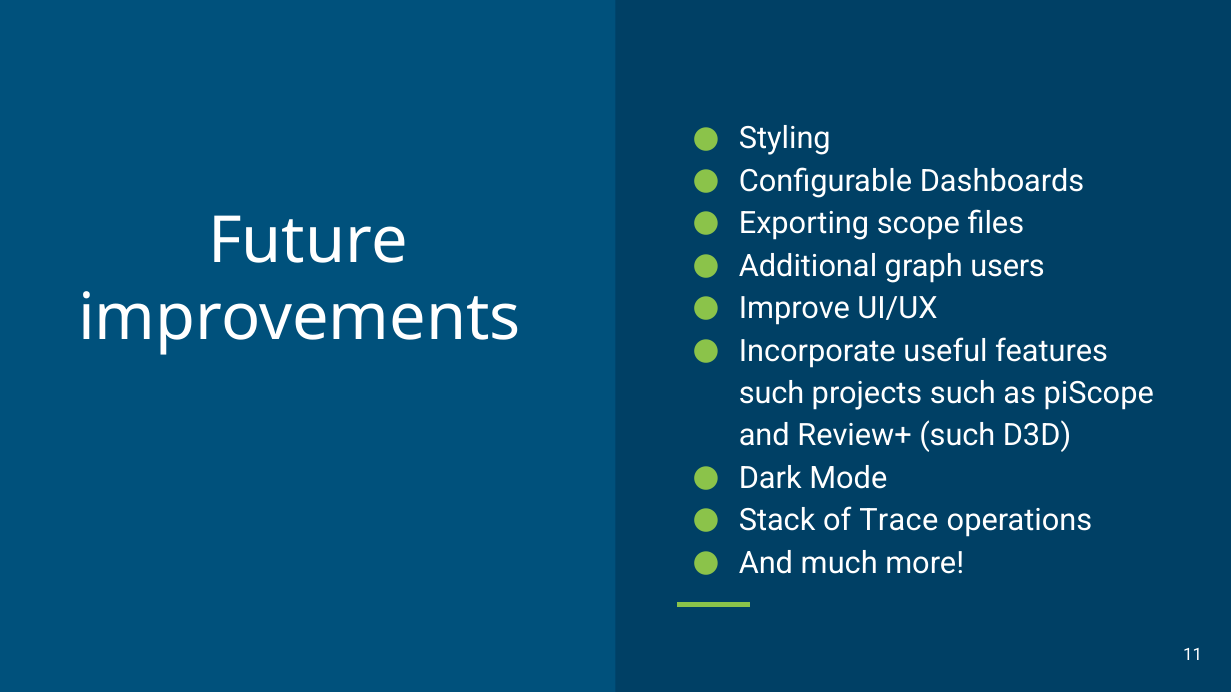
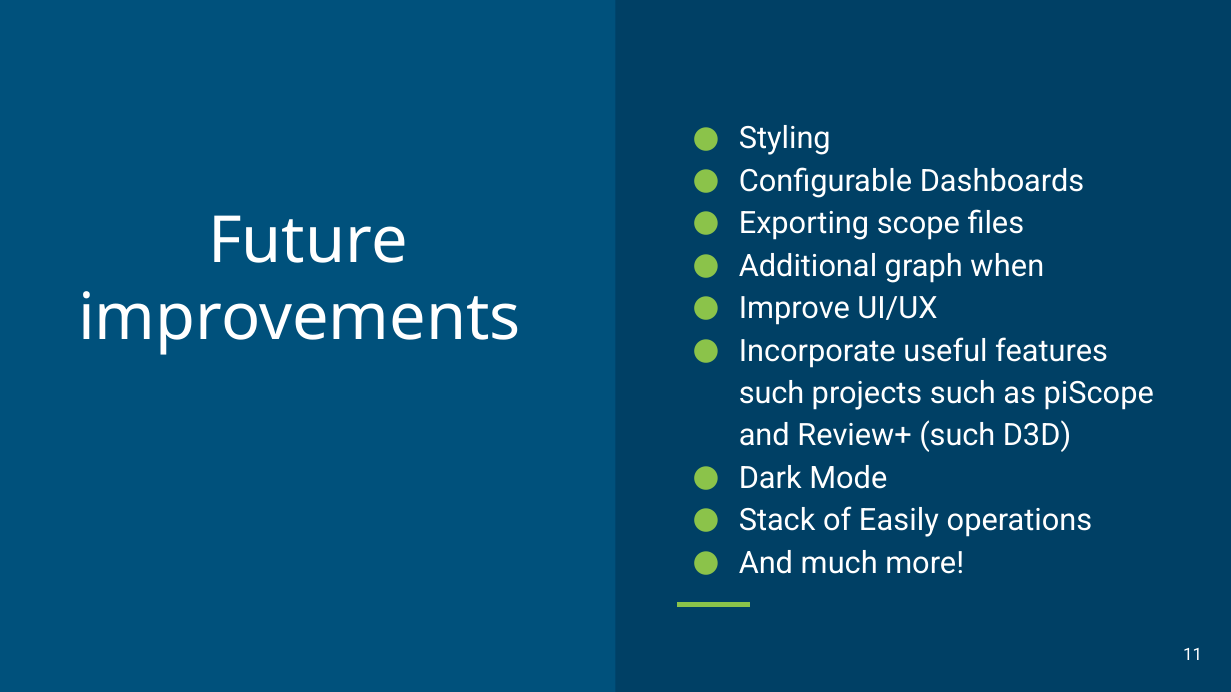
users: users -> when (1007, 266)
Trace: Trace -> Easily (899, 521)
